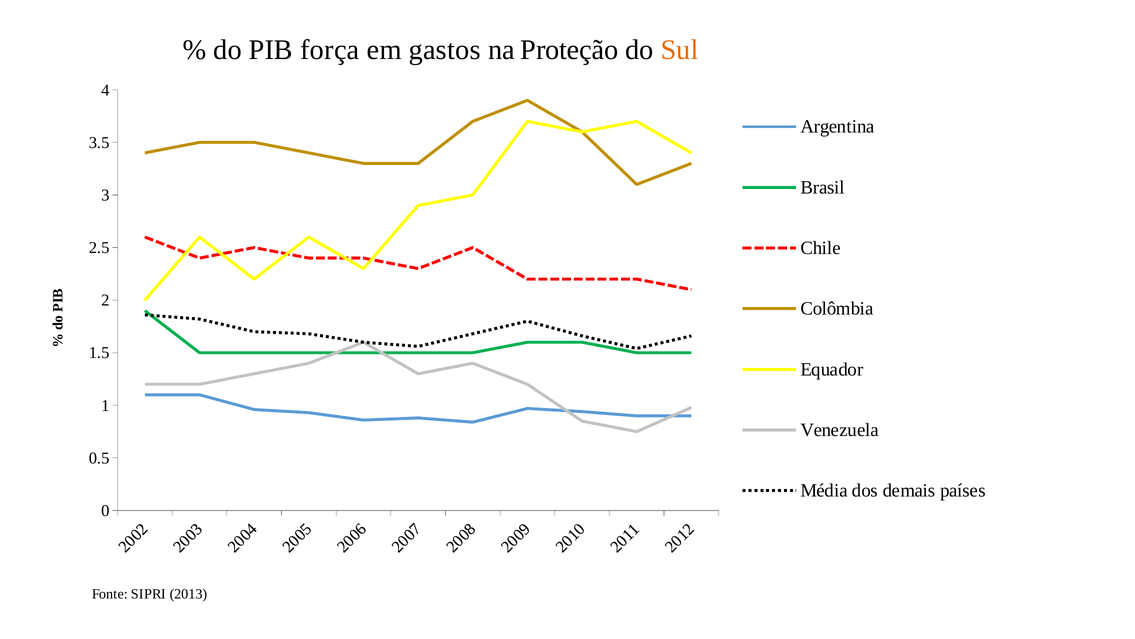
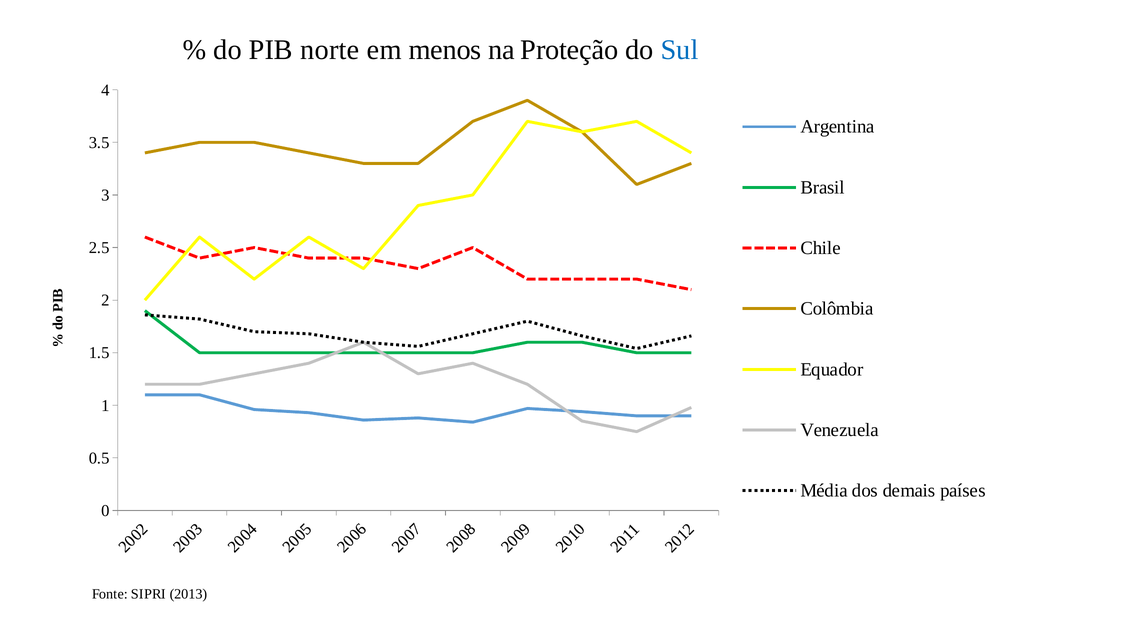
força: força -> norte (330, 50)
gastos: gastos -> menos (445, 50)
Sul colour: orange -> blue (680, 50)
